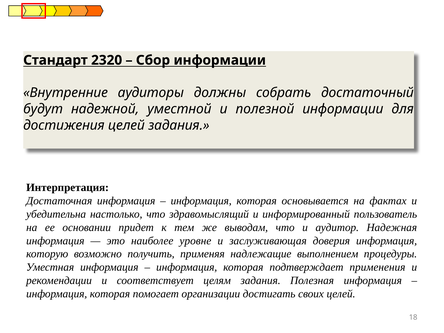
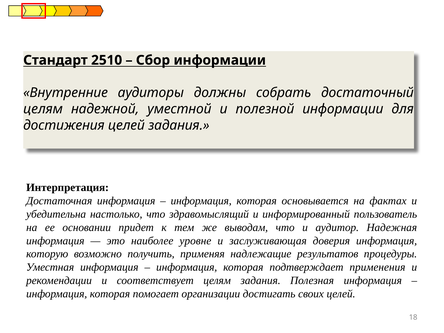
2320: 2320 -> 2510 (107, 60)
будут: будут -> целям (43, 109)
выполнением: выполнением -> результатов (328, 254)
